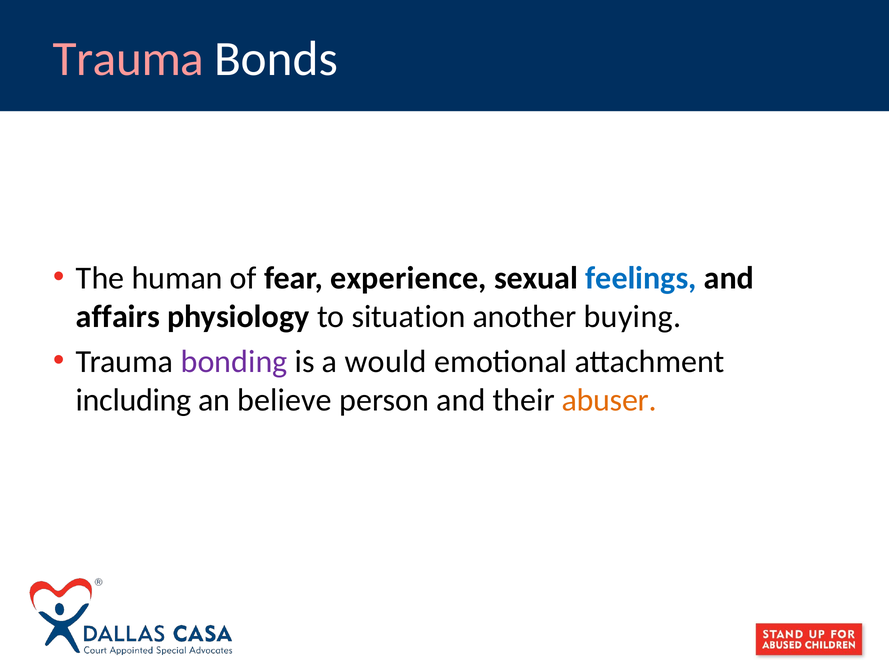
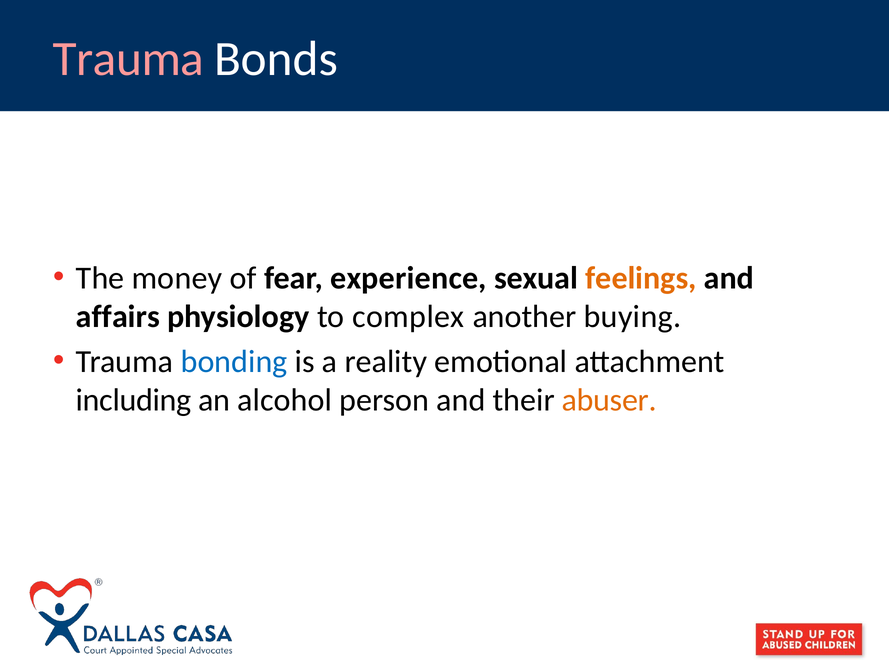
human: human -> money (177, 278)
feelings colour: blue -> orange (641, 278)
situation: situation -> complex (408, 316)
bonding colour: purple -> blue (234, 361)
would: would -> reality (386, 361)
believe: believe -> alcohol (285, 400)
